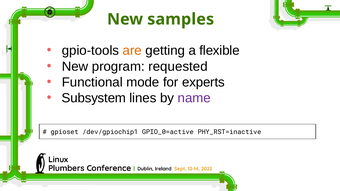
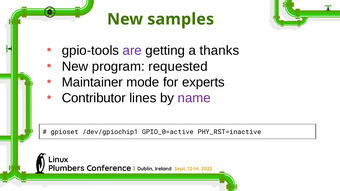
are colour: orange -> purple (132, 51)
flexible: flexible -> thanks (219, 51)
Functional: Functional -> Maintainer (92, 82)
Subsystem: Subsystem -> Contributor (94, 98)
